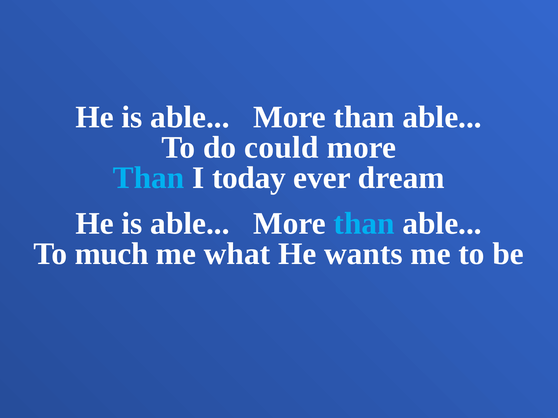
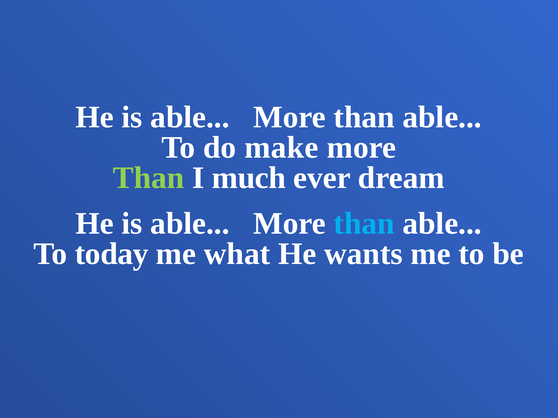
could: could -> make (281, 148)
Than colour: light blue -> light green (149, 178)
today: today -> much (249, 178)
much: much -> today (112, 254)
